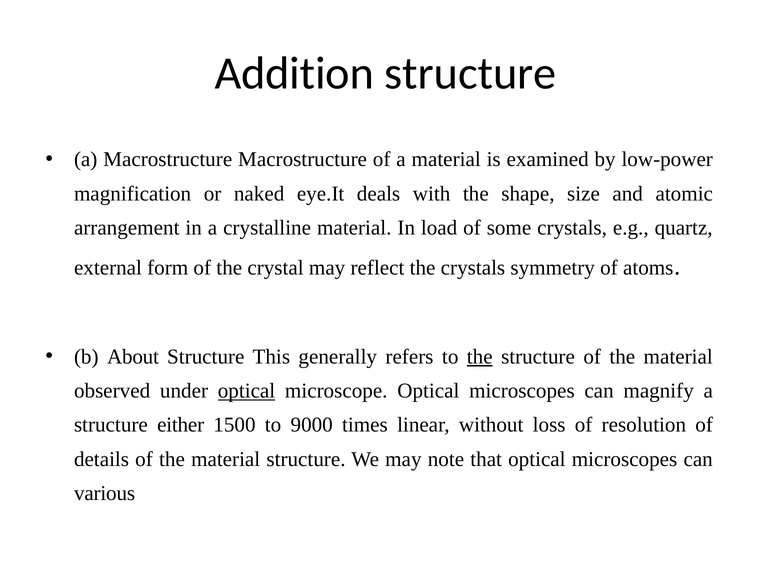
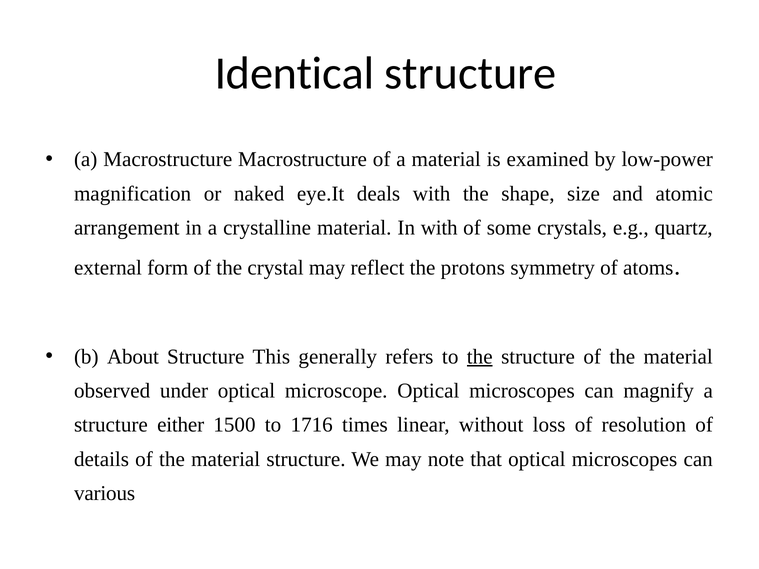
Addition: Addition -> Identical (294, 73)
In load: load -> with (439, 228)
the crystals: crystals -> protons (473, 268)
optical underline: present -> none (246, 391)
9000: 9000 -> 1716 (312, 425)
